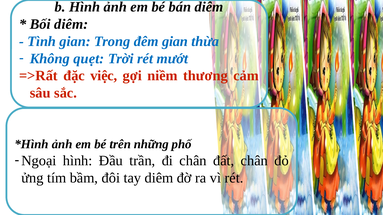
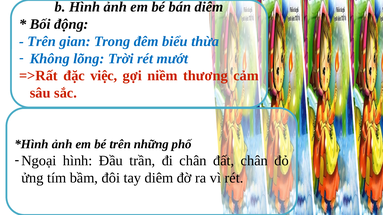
Bối diêm: diêm -> động (71, 24)
Tình: Tình -> Trên (42, 41)
đêm gian: gian -> biểu (175, 41)
quẹt: quẹt -> lõng (89, 59)
